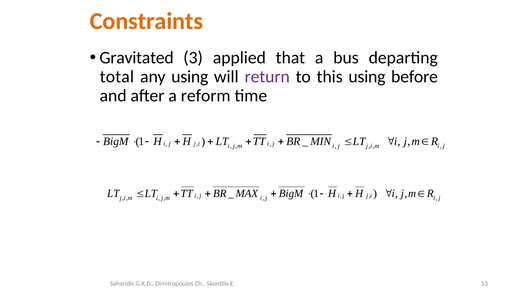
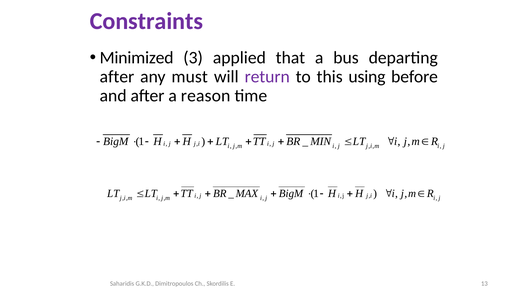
Constraints colour: orange -> purple (146, 21)
Gravitated: Gravitated -> Minimized (137, 58)
total: total -> after (117, 77)
any using: using -> must (190, 77)
reform: reform -> reason (206, 96)
